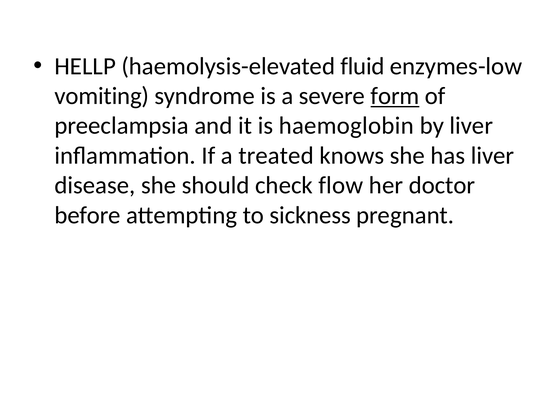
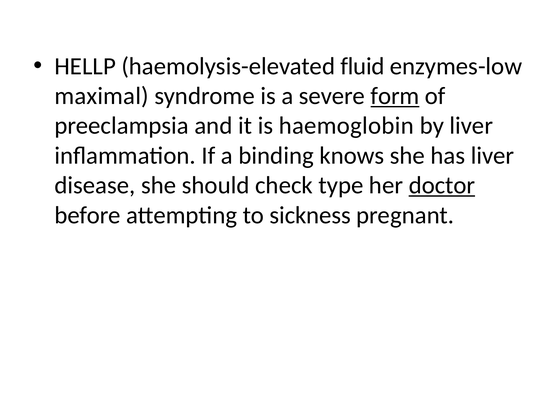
vomiting: vomiting -> maximal (102, 96)
treated: treated -> binding (276, 156)
flow: flow -> type (341, 185)
doctor underline: none -> present (442, 185)
